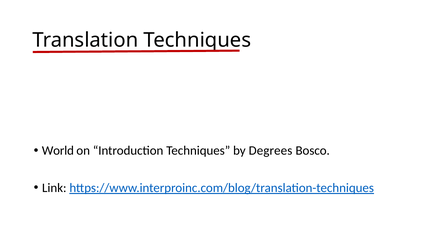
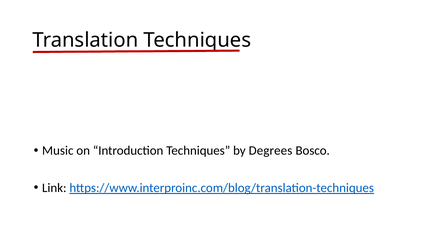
World: World -> Music (58, 151)
